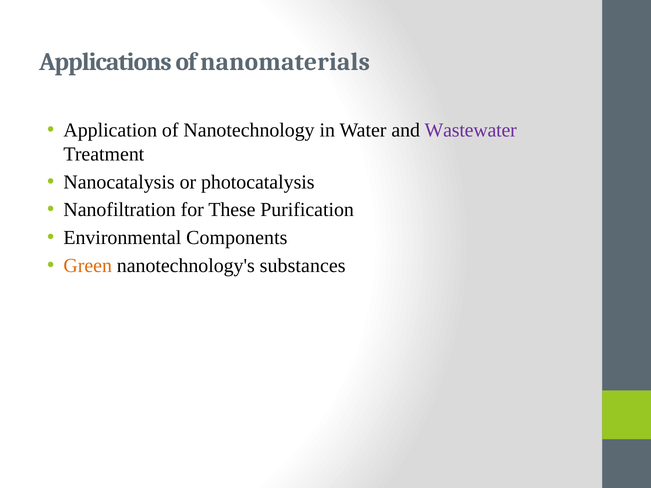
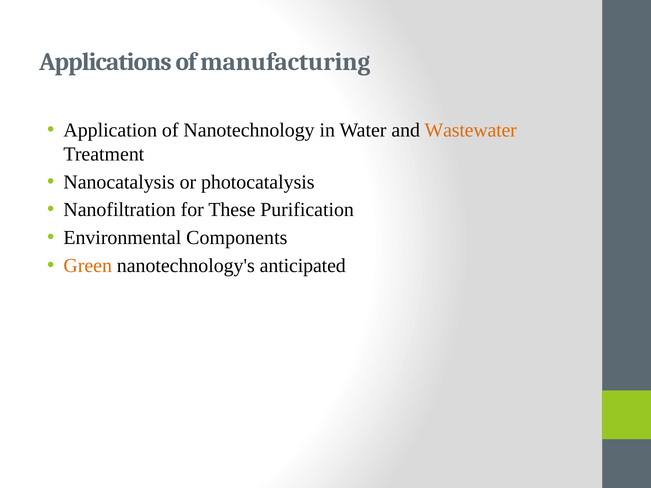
nanomaterials: nanomaterials -> manufacturing (285, 62)
Wastewater colour: purple -> orange (471, 131)
substances: substances -> anticipated (303, 266)
